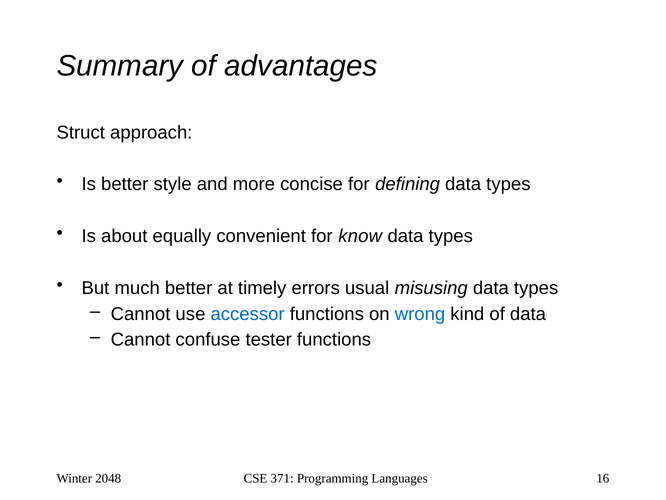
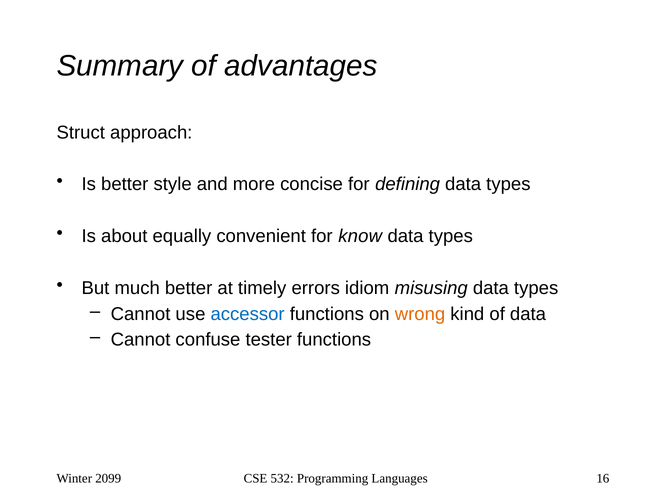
usual: usual -> idiom (367, 288)
wrong colour: blue -> orange (420, 314)
2048: 2048 -> 2099 (108, 478)
371: 371 -> 532 (282, 478)
